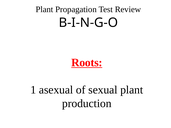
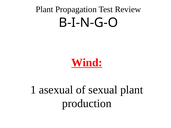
Roots: Roots -> Wind (87, 63)
